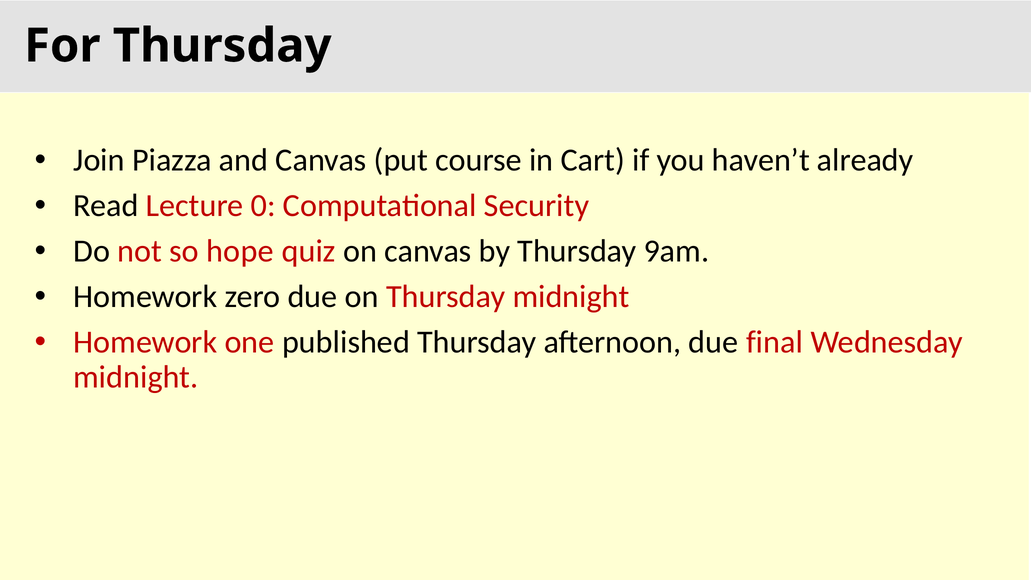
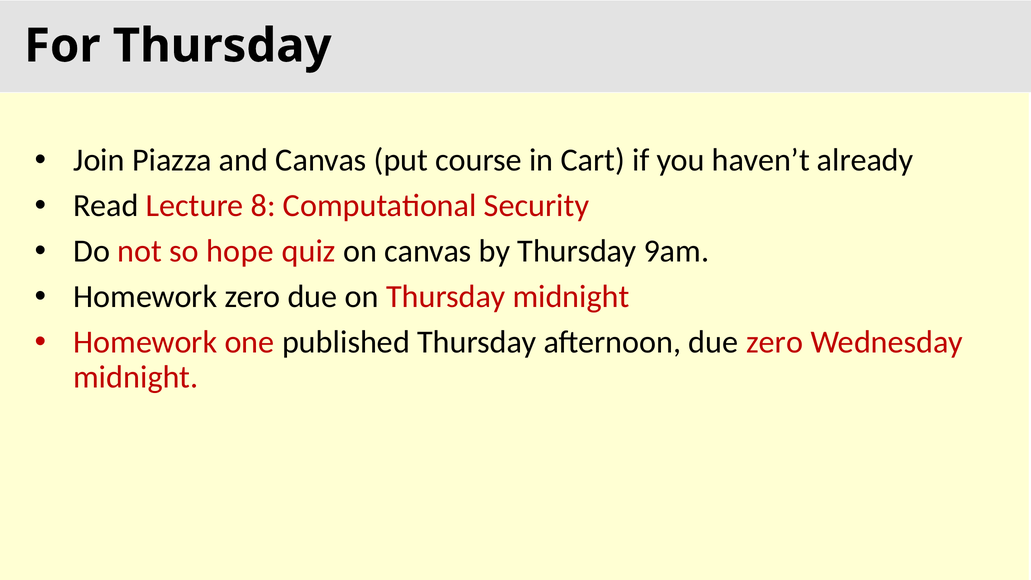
0: 0 -> 8 (263, 206)
due final: final -> zero (775, 342)
